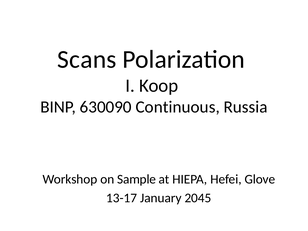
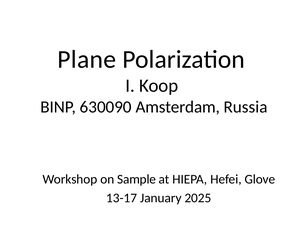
Scans: Scans -> Plane (87, 59)
Continuous: Continuous -> Amsterdam (178, 107)
2045: 2045 -> 2025 (198, 198)
